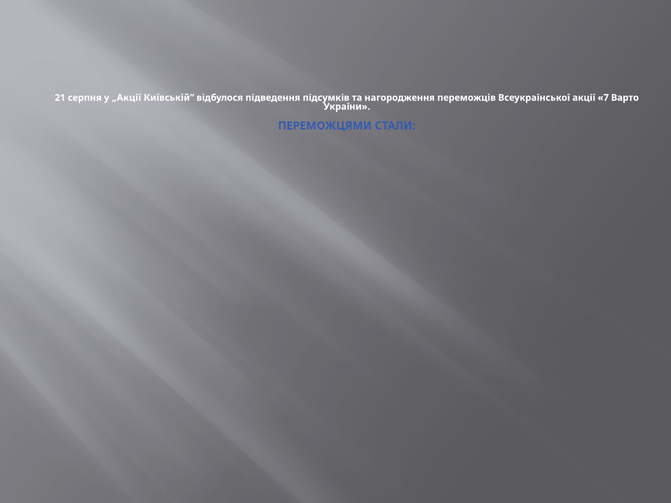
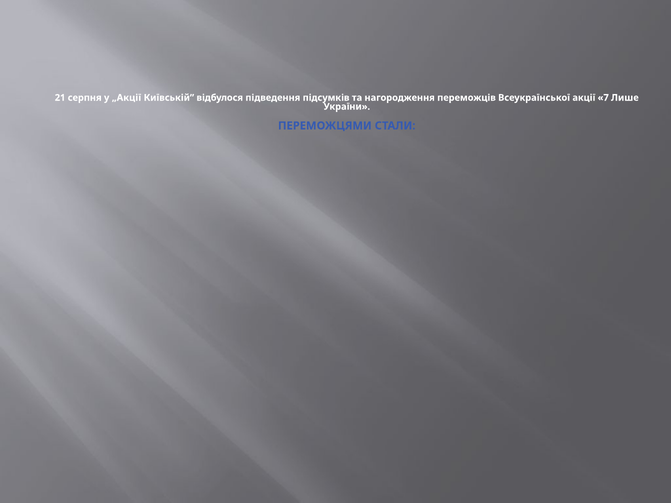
Варто: Варто -> Лише (625, 98)
